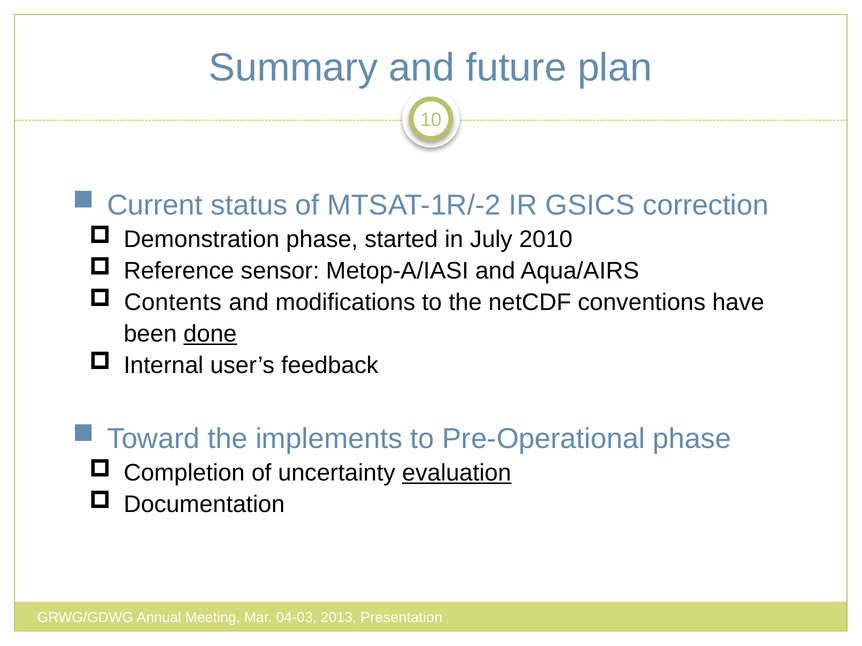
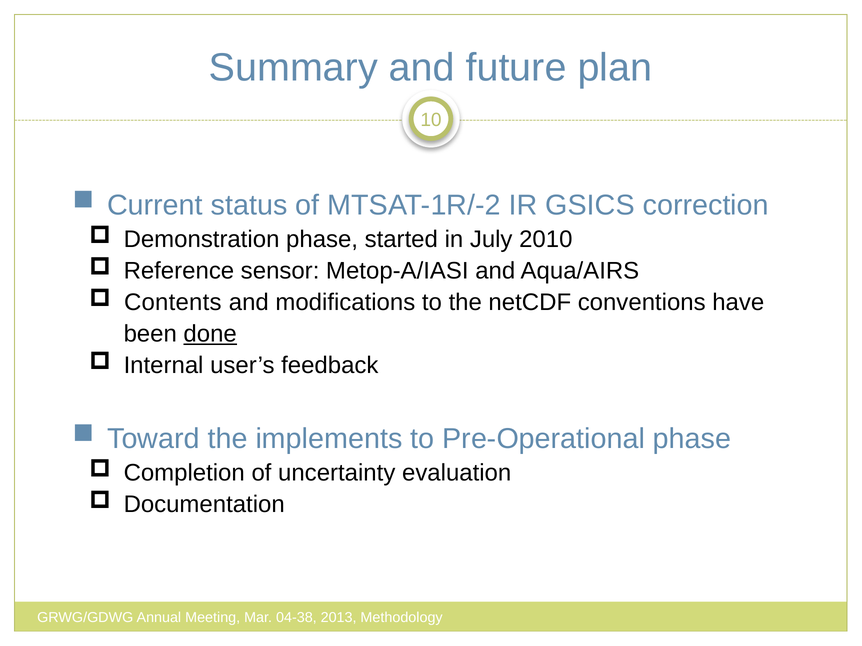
evaluation underline: present -> none (457, 473)
04-03: 04-03 -> 04-38 (296, 618)
Presentation: Presentation -> Methodology (402, 618)
